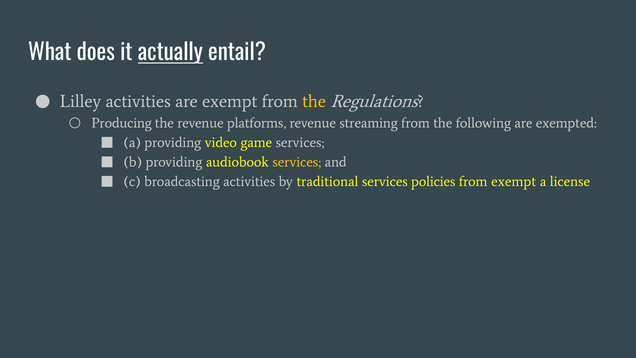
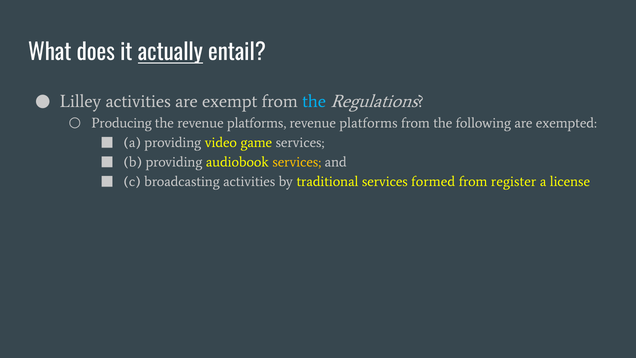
the colour: yellow -> light blue (314, 102)
streaming: streaming -> platforms (368, 123)
policies: policies -> formed (433, 181)
from exempt: exempt -> register (514, 181)
